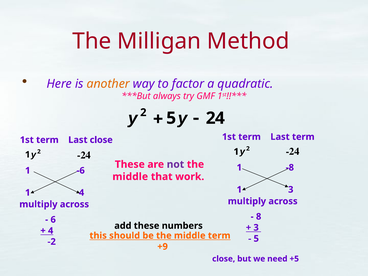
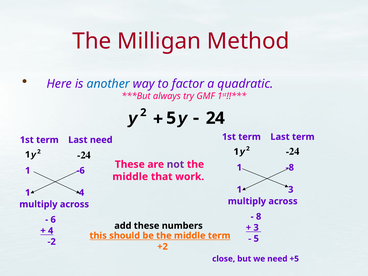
another colour: orange -> blue (108, 84)
Last close: close -> need (101, 140)
+9: +9 -> +2 (163, 247)
